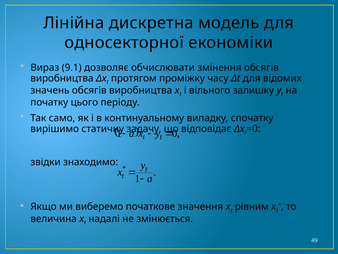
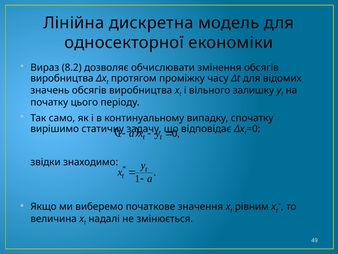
9.1: 9.1 -> 8.2 (72, 67)
